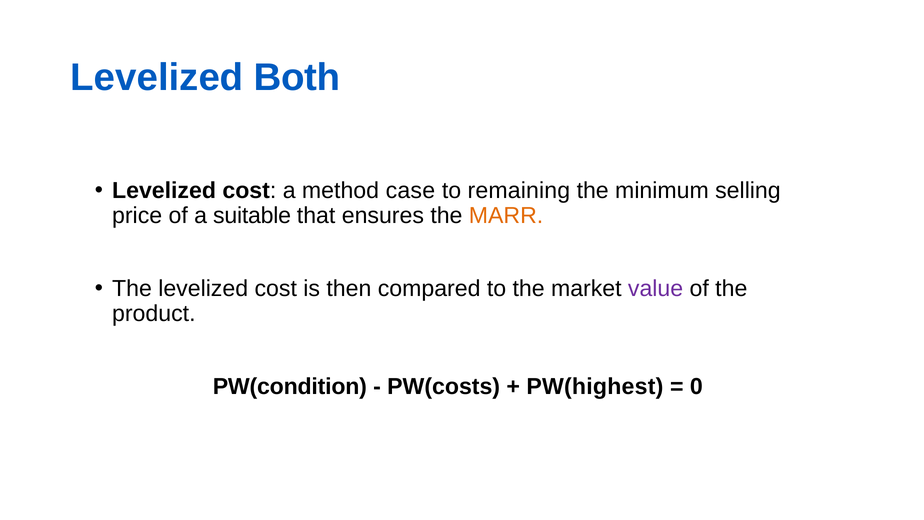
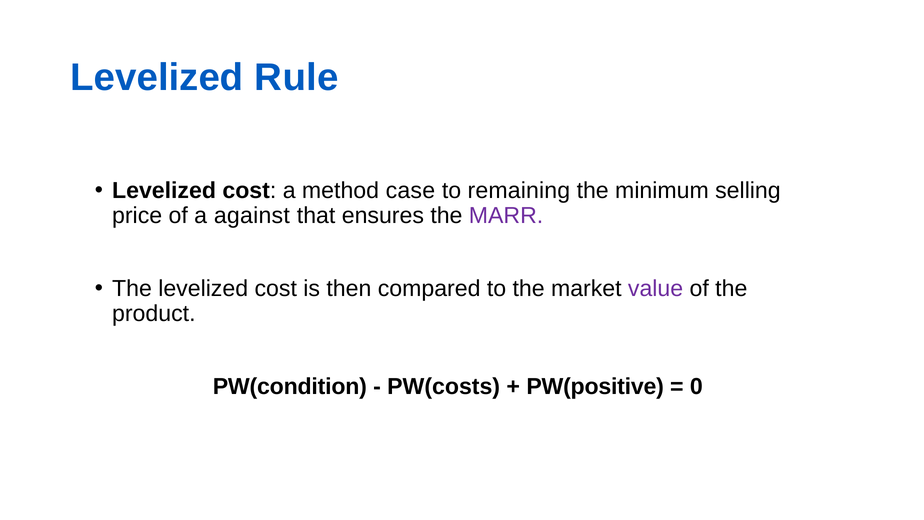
Both: Both -> Rule (297, 78)
suitable: suitable -> against (252, 216)
MARR colour: orange -> purple (506, 216)
PW(highest: PW(highest -> PW(positive (595, 386)
